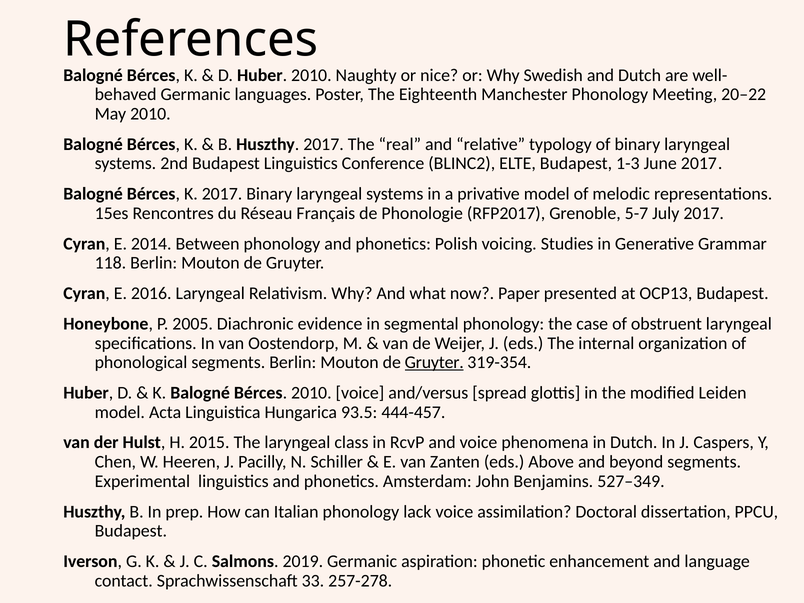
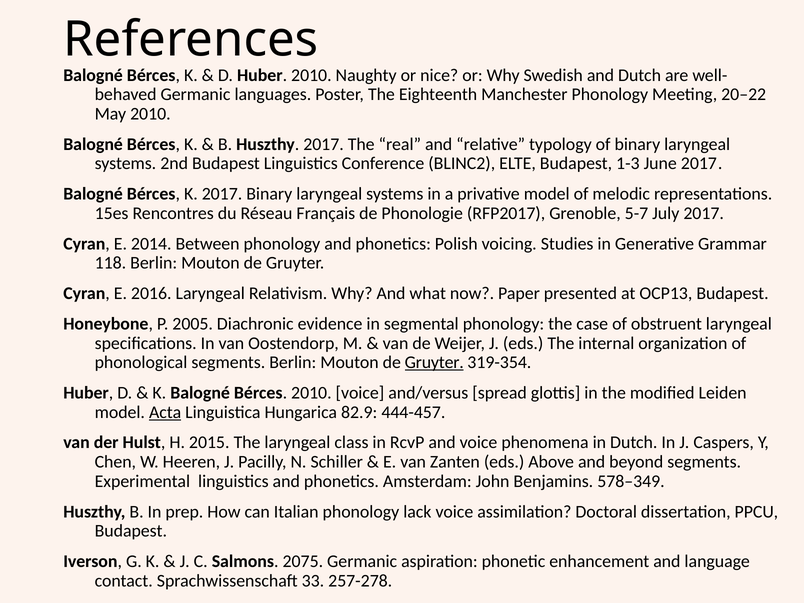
Acta underline: none -> present (165, 412)
93.5: 93.5 -> 82.9 (359, 412)
527–349: 527–349 -> 578–349 (631, 481)
2019: 2019 -> 2075 (303, 561)
